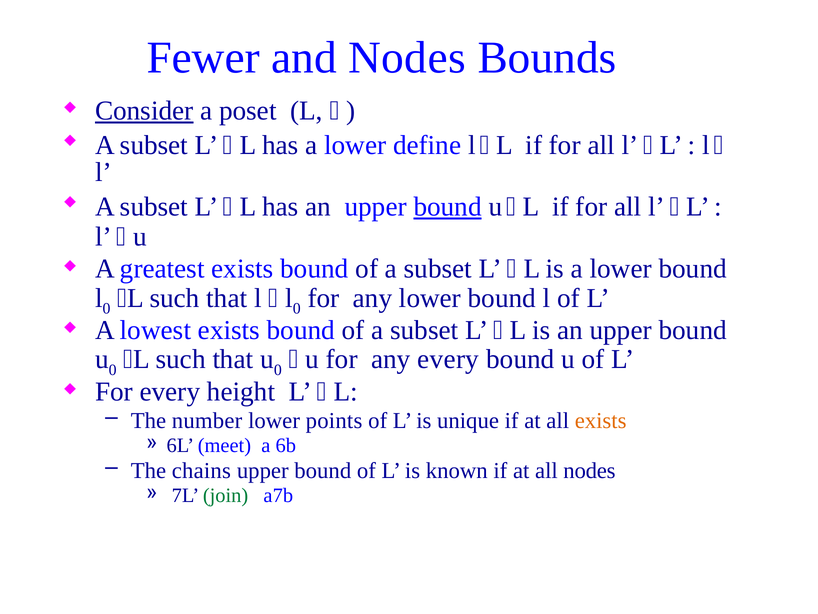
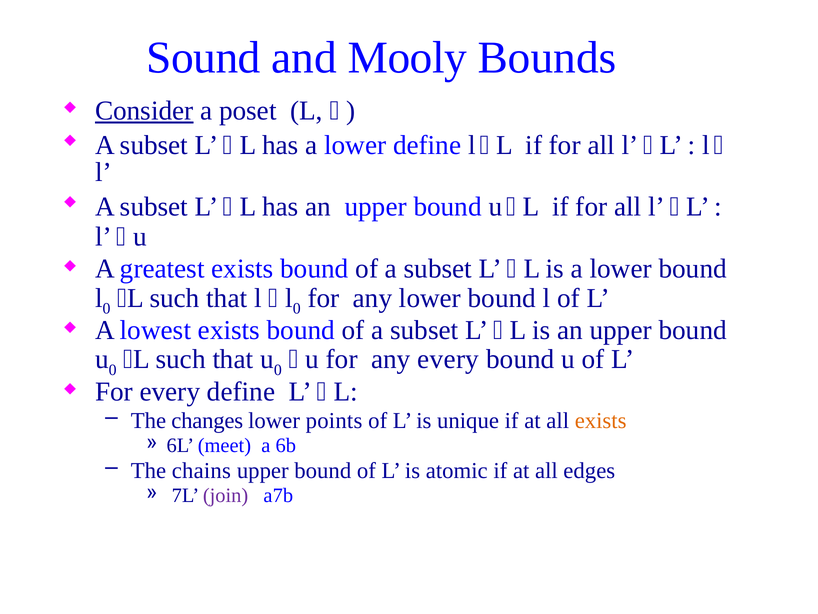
Fewer: Fewer -> Sound (203, 58)
and Nodes: Nodes -> Mooly (407, 58)
bound underline: present -> none (448, 207)
every height: height -> define (241, 392)
number: number -> changes (207, 420)
known: known -> atomic (457, 470)
all nodes: nodes -> edges (589, 470)
join colour: green -> purple (226, 495)
